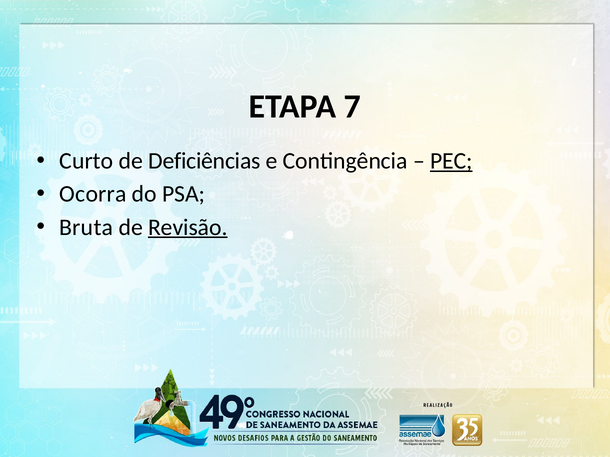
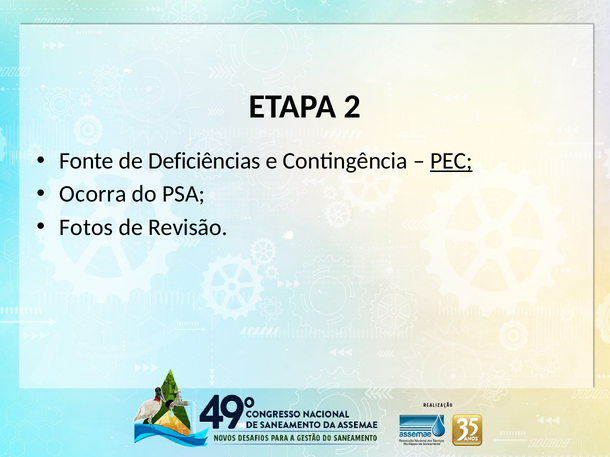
7: 7 -> 2 (352, 107)
Curto: Curto -> Fonte (86, 161)
Bruta: Bruta -> Fotos (86, 228)
Revisão underline: present -> none (188, 228)
